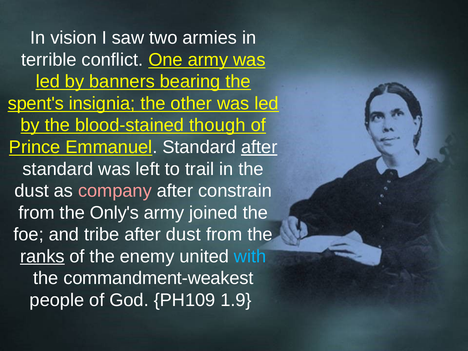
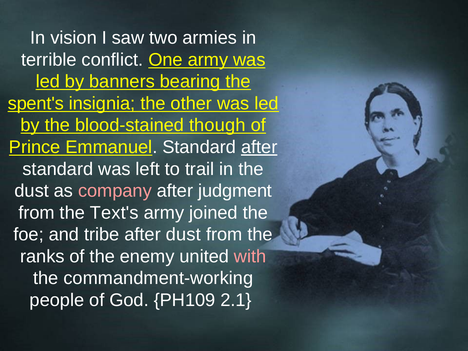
constrain: constrain -> judgment (235, 191)
Only's: Only's -> Text's (114, 213)
ranks underline: present -> none (42, 256)
with colour: light blue -> pink (250, 256)
commandment-weakest: commandment-weakest -> commandment-working (158, 278)
1.9: 1.9 -> 2.1 (236, 300)
